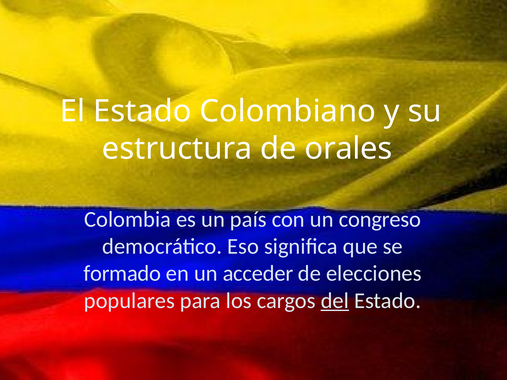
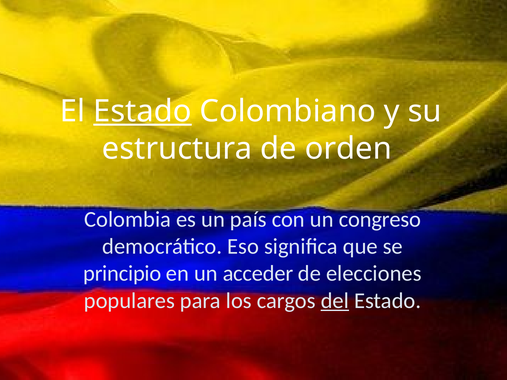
Estado underline: none -> present (142, 111)
orales: orales -> orden (348, 149)
formado: formado -> principio (122, 274)
